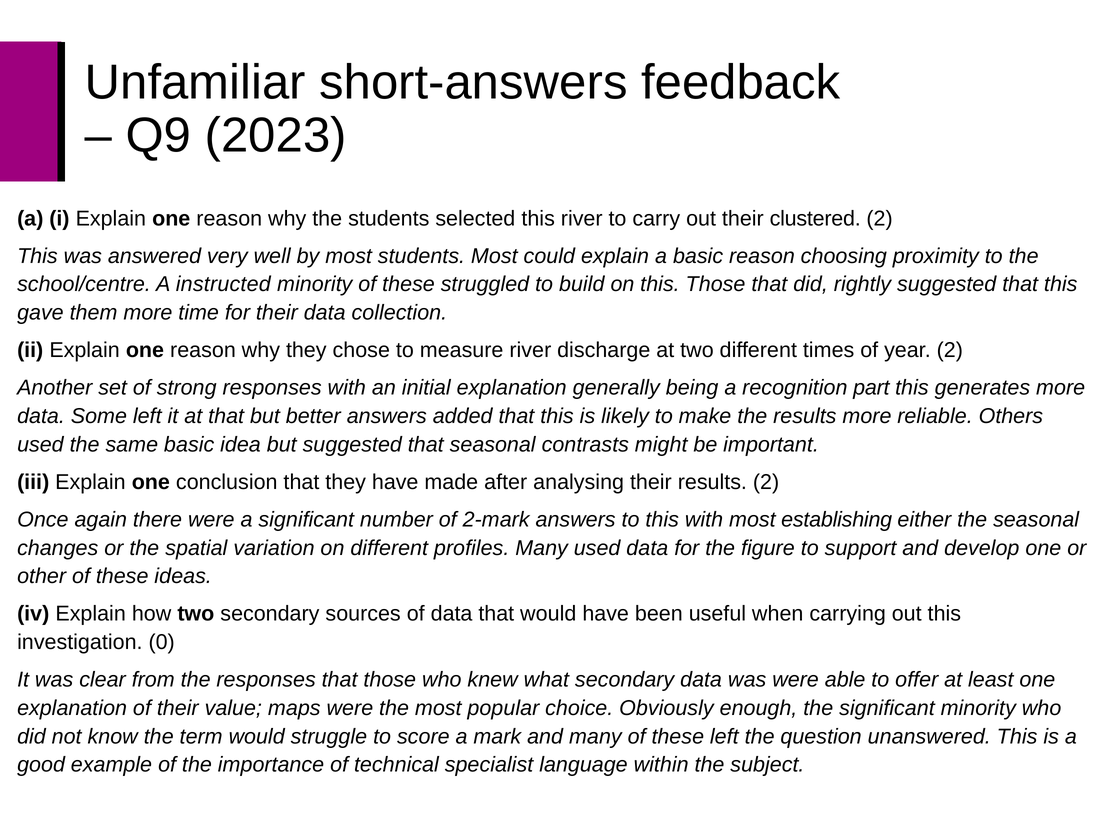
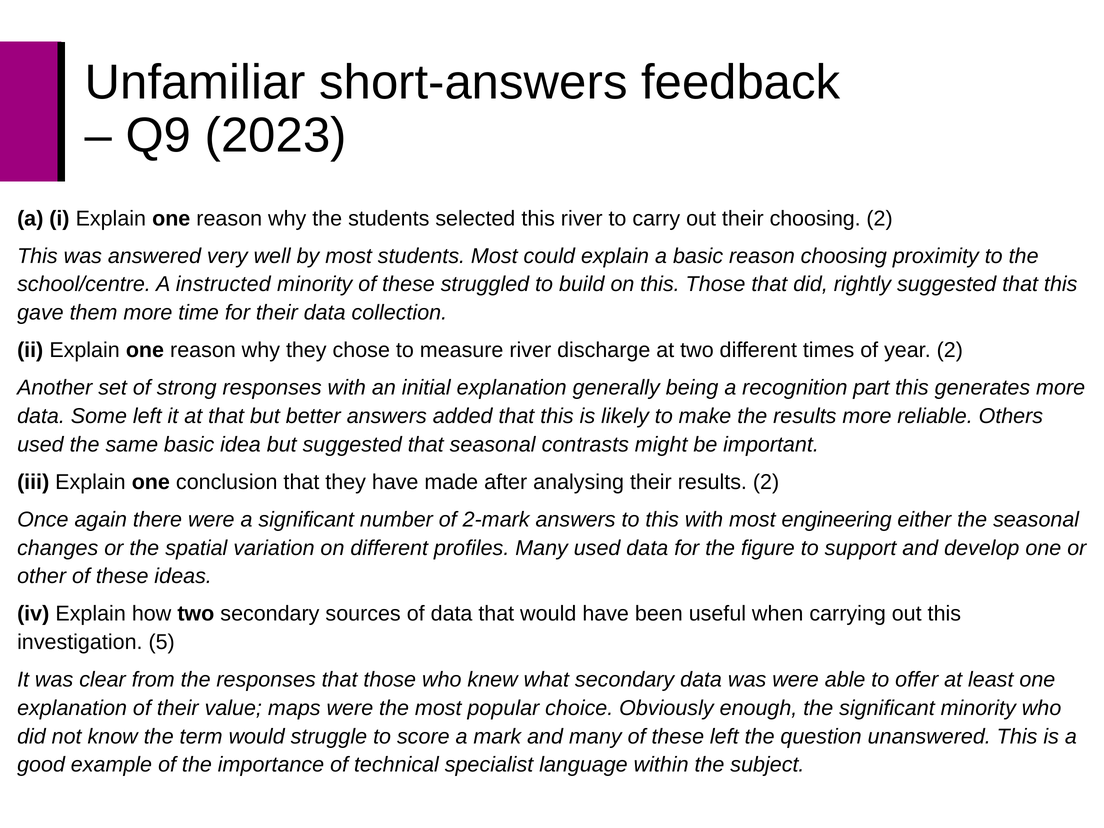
their clustered: clustered -> choosing (815, 218)
establishing: establishing -> engineering (837, 520)
0: 0 -> 5 (162, 642)
